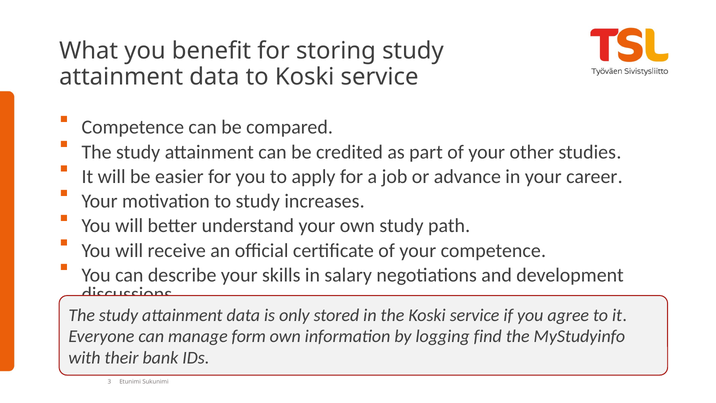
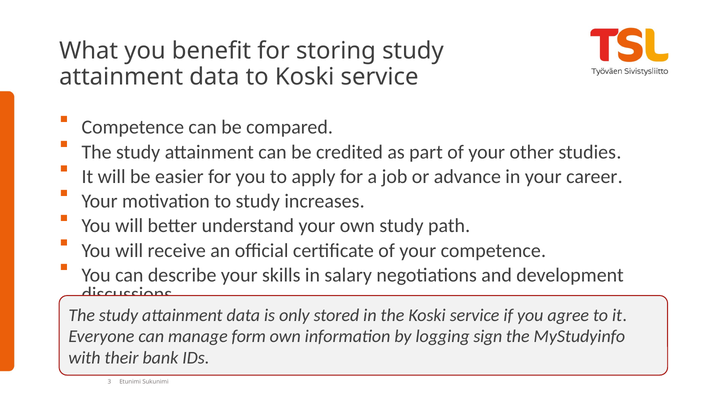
find: find -> sign (488, 336)
